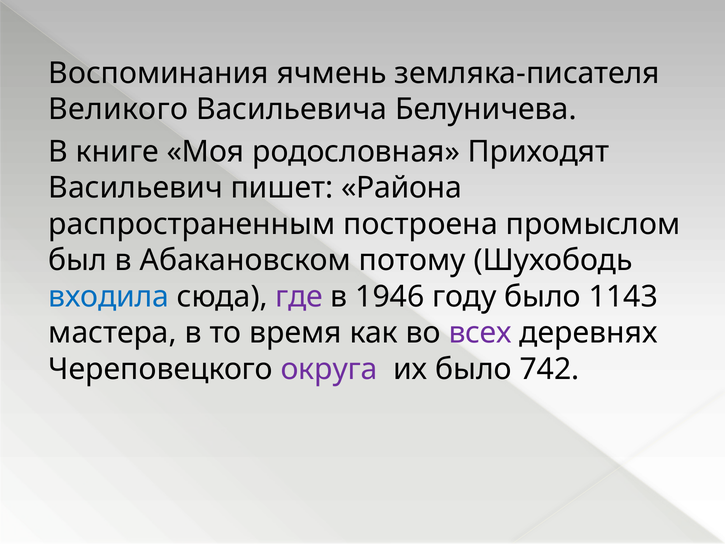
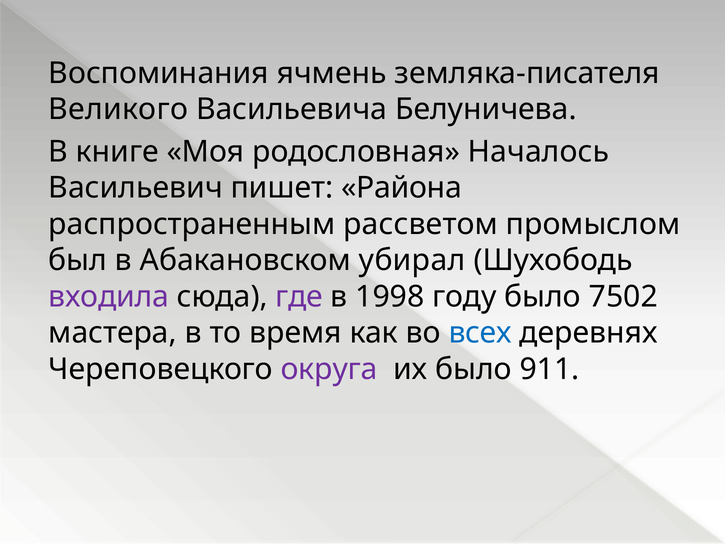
Приходят: Приходят -> Началось (538, 152)
построена: построена -> рассветом (421, 224)
потому: потому -> убирал (412, 260)
входила colour: blue -> purple (109, 297)
1946: 1946 -> 1998 (390, 297)
1143: 1143 -> 7502 (623, 297)
всех colour: purple -> blue (480, 333)
742: 742 -> 911 (550, 369)
